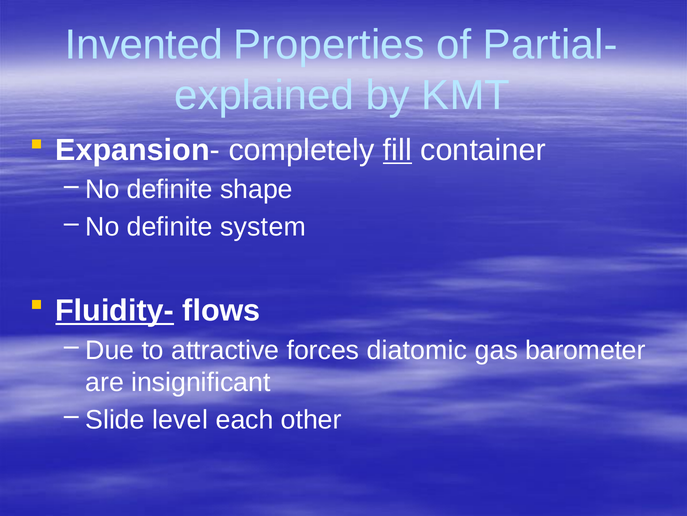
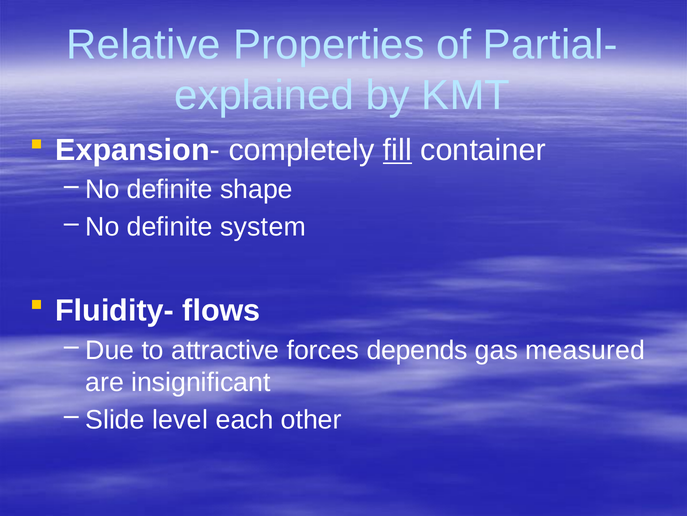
Invented: Invented -> Relative (144, 45)
Fluidity- underline: present -> none (115, 310)
diatomic: diatomic -> depends (417, 350)
barometer: barometer -> measured (585, 350)
